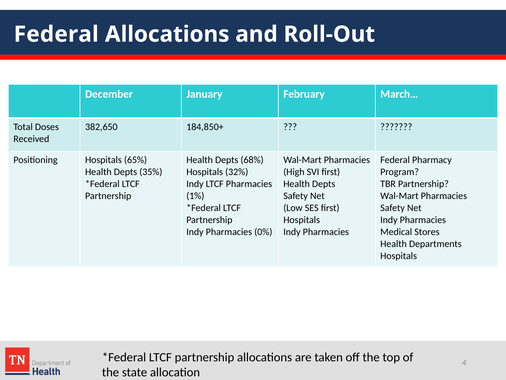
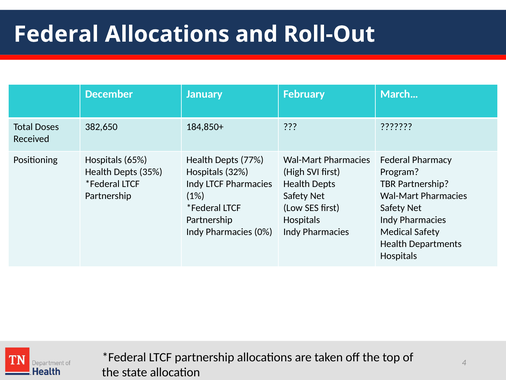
68%: 68% -> 77% (252, 160)
Medical Stores: Stores -> Safety (427, 232)
